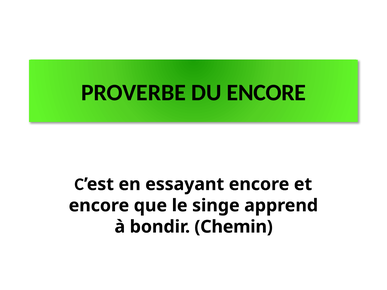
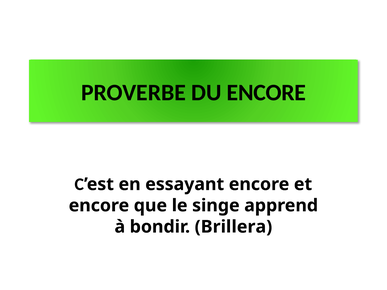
Chemin: Chemin -> Brillera (233, 227)
